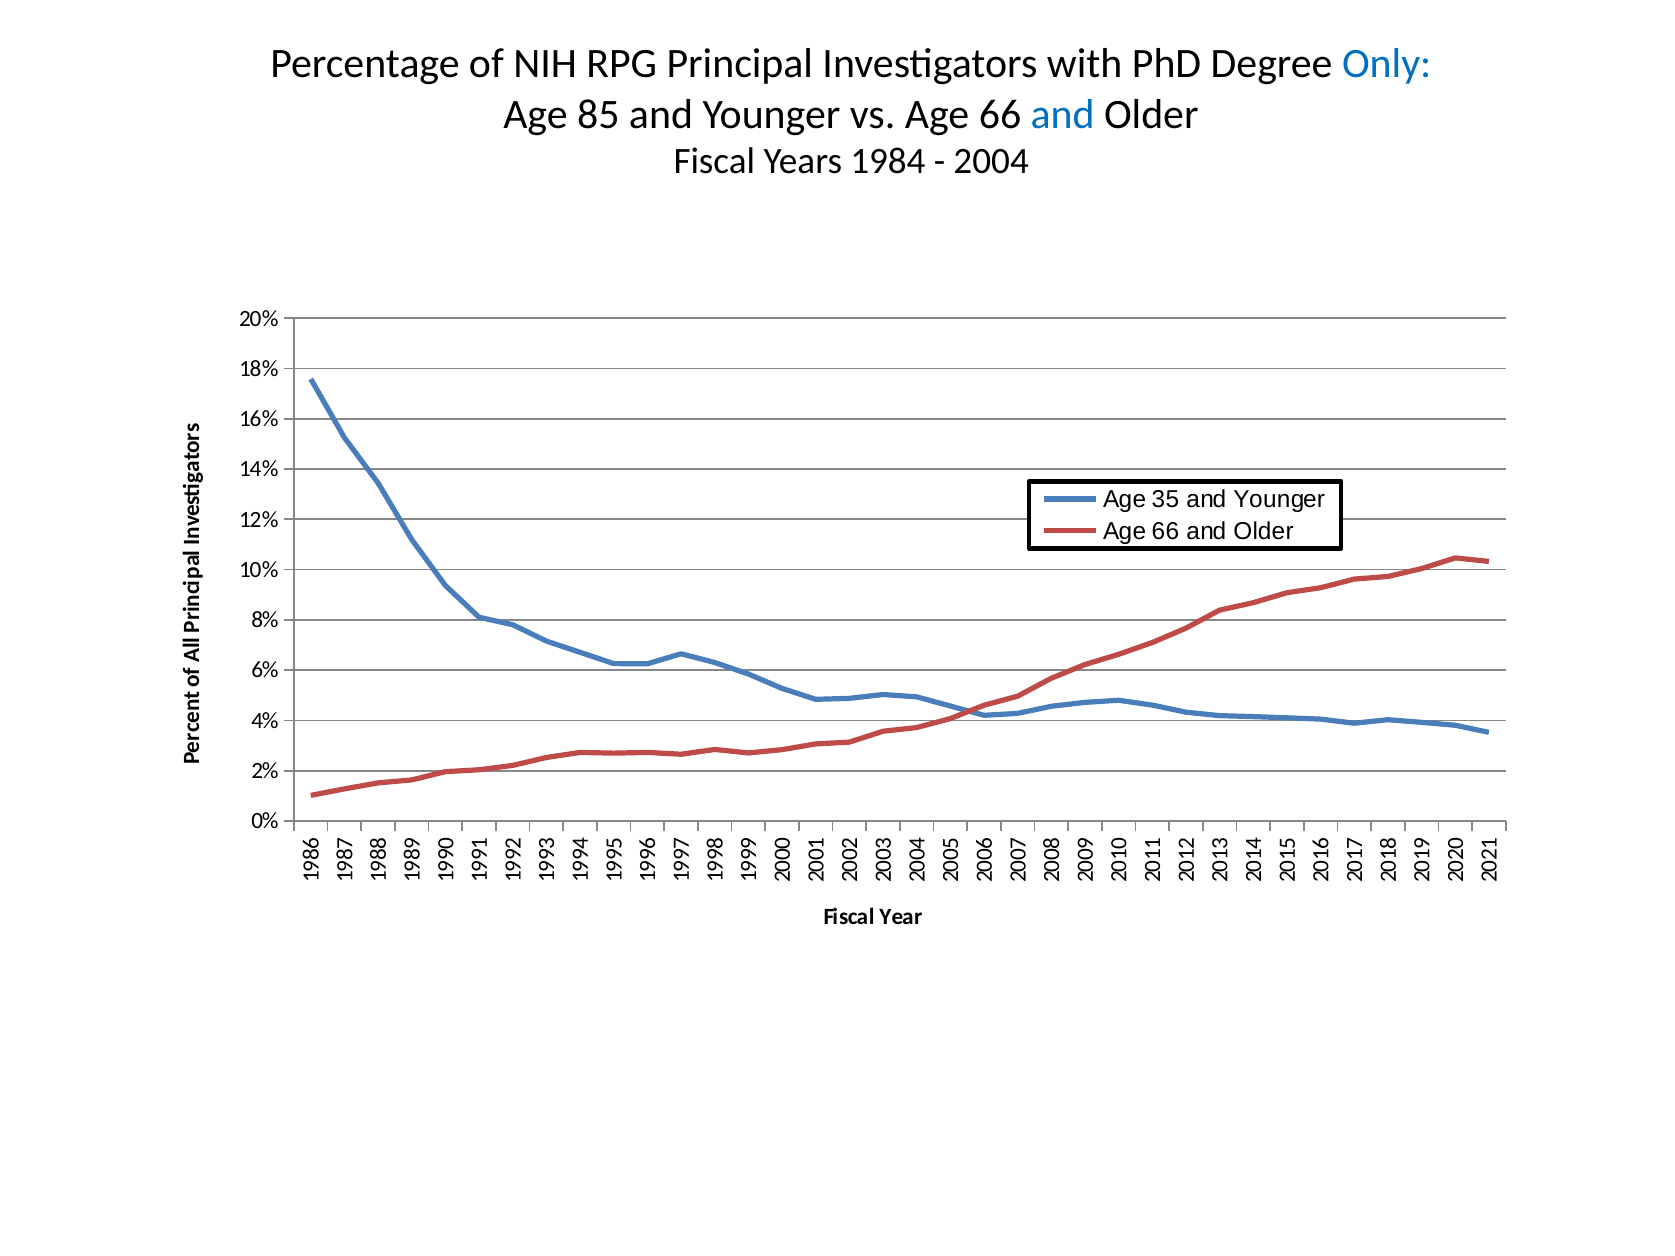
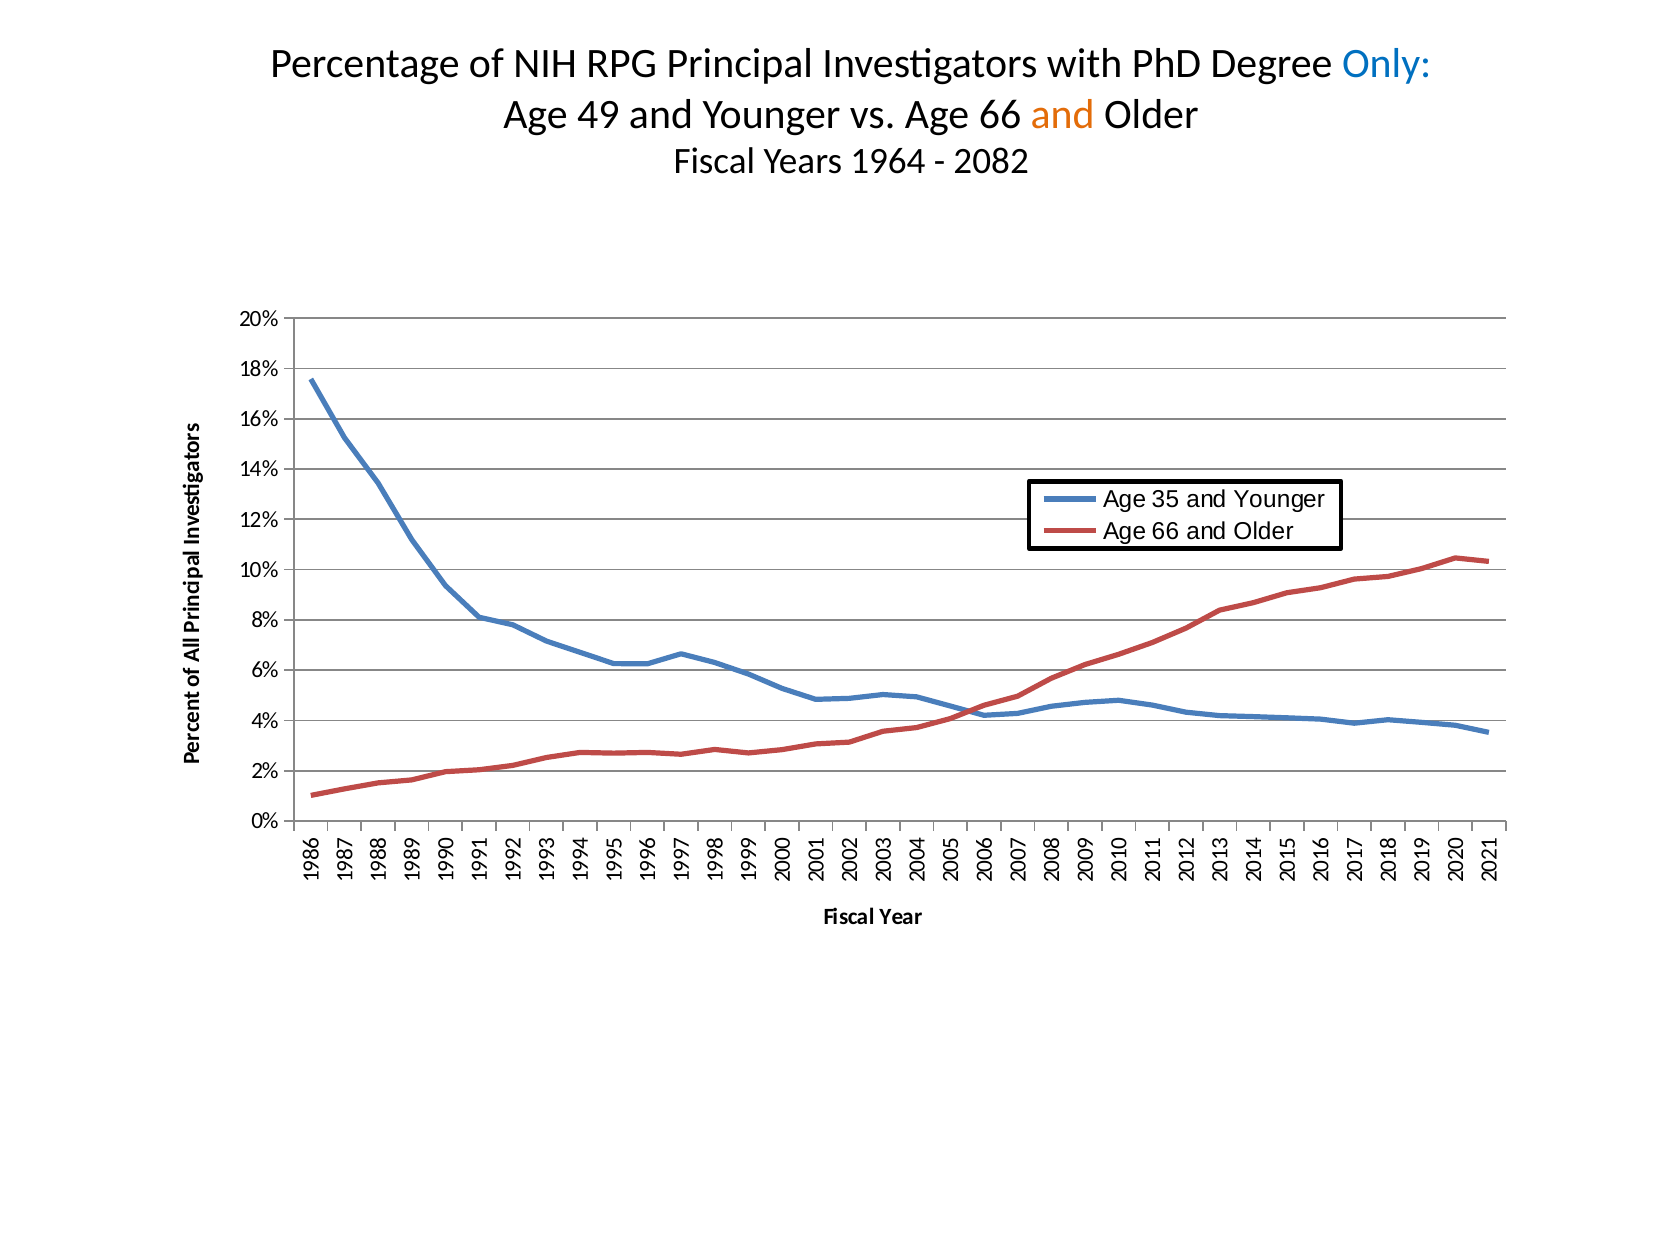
85: 85 -> 49 (598, 114)
and colour: blue -> orange (1063, 114)
1984: 1984 -> 1964 (888, 162)
2004: 2004 -> 2082 (991, 162)
